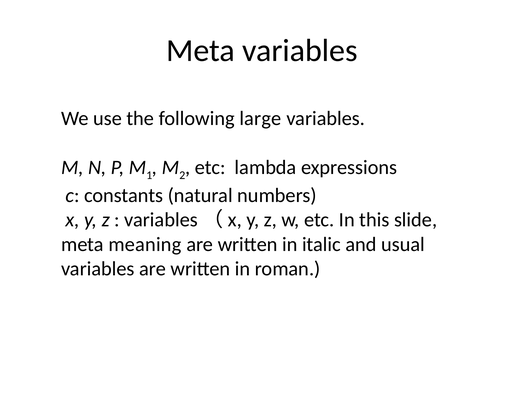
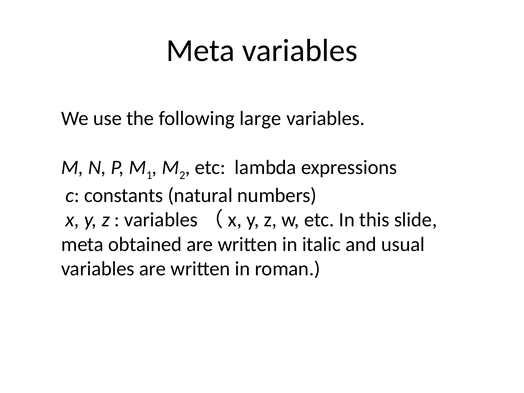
meaning: meaning -> obtained (145, 244)
